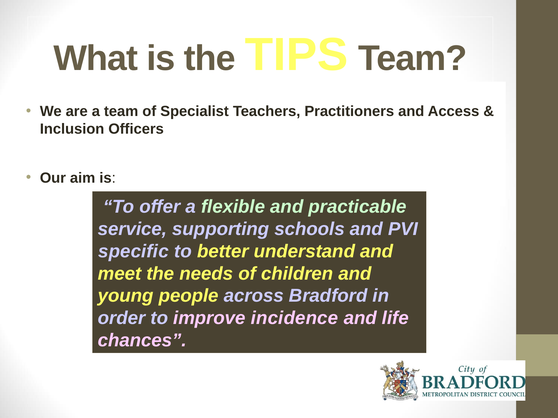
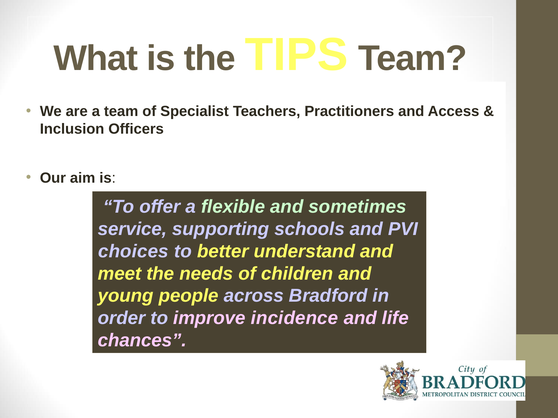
practicable: practicable -> sometimes (358, 207)
specific: specific -> choices (133, 252)
